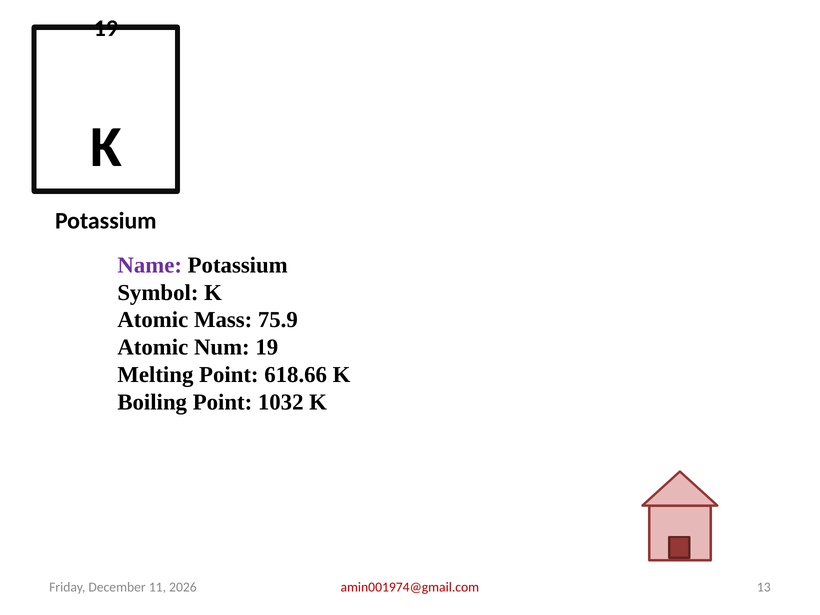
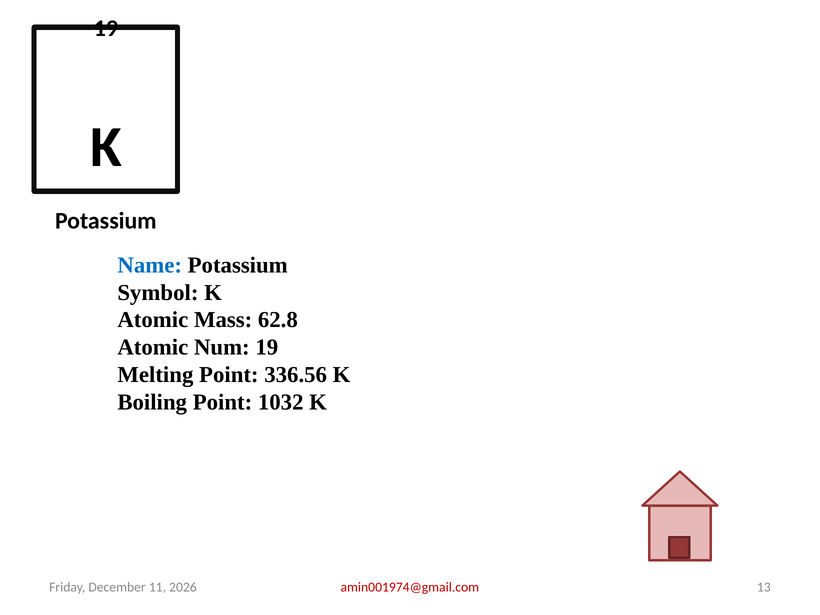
Name colour: purple -> blue (150, 265)
75.9: 75.9 -> 62.8 (278, 320)
618.66: 618.66 -> 336.56 (296, 375)
